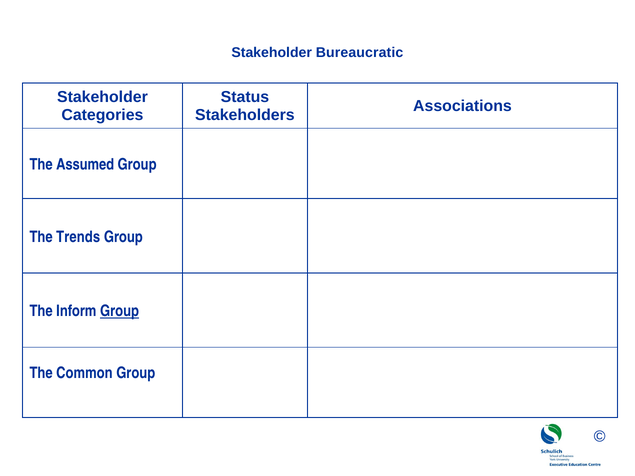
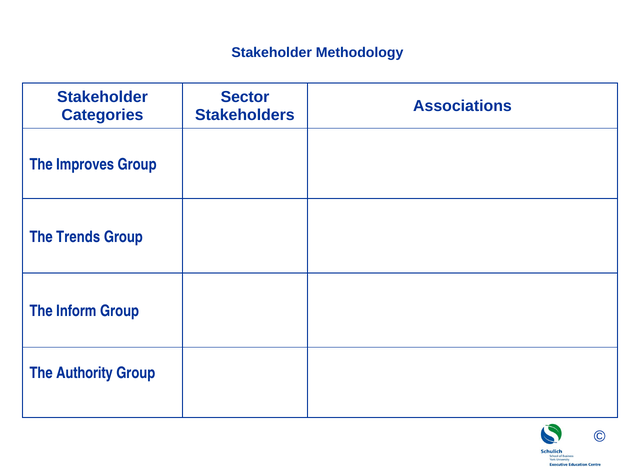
Bureaucratic: Bureaucratic -> Methodology (360, 53)
Status: Status -> Sector (245, 97)
Assumed: Assumed -> Improves (85, 165)
Group underline: present -> none (120, 311)
Common: Common -> Authority (85, 373)
